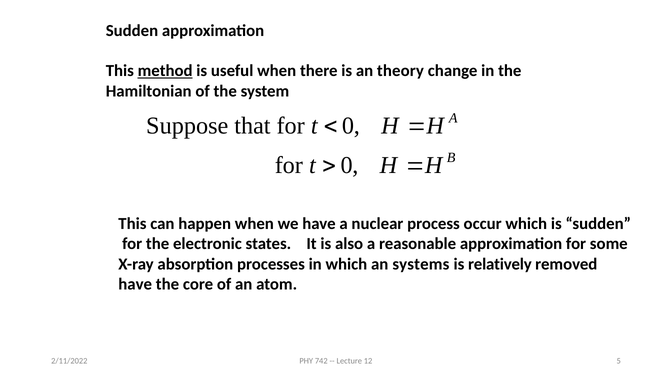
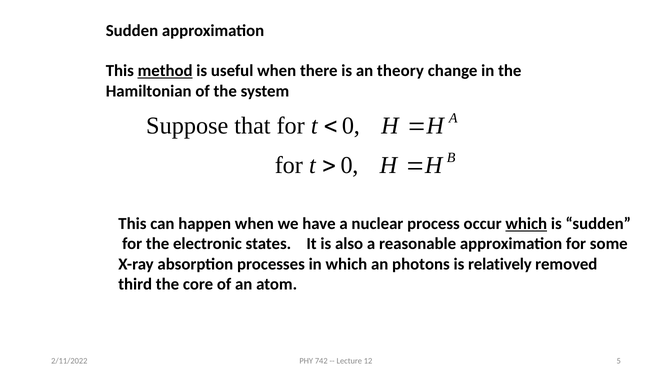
which underline: none -> present (526, 224)
systems: systems -> photons (421, 264)
have: have -> third (135, 284)
